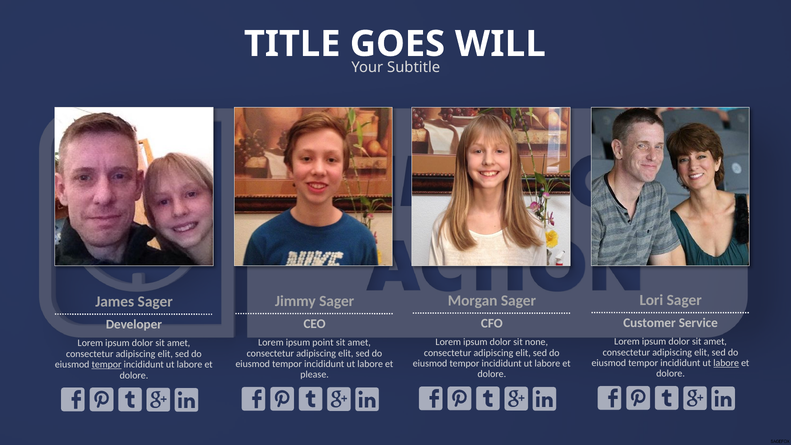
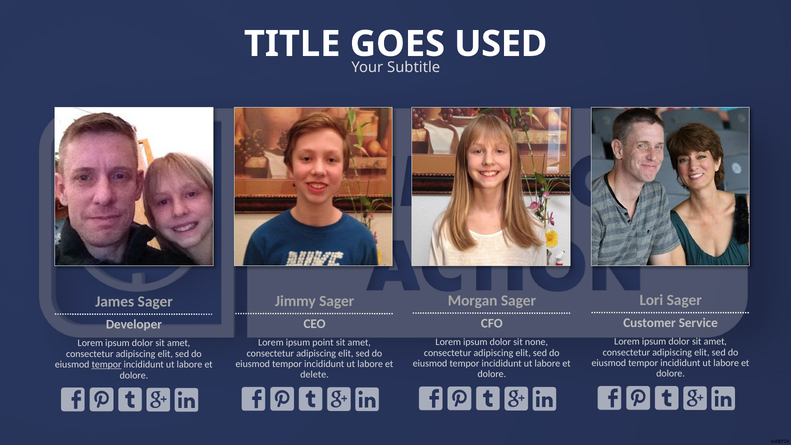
WILL: WILL -> USED (501, 44)
labore underline: present -> none (726, 363)
please: please -> delete (315, 375)
